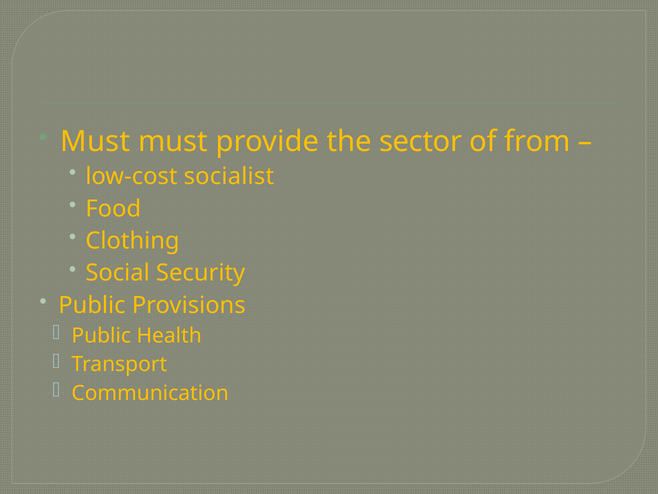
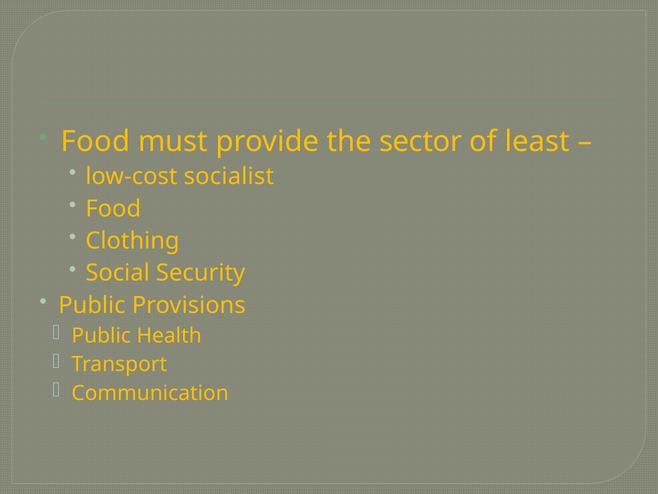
Must: Must -> Food (95, 141)
from: from -> least (537, 141)
